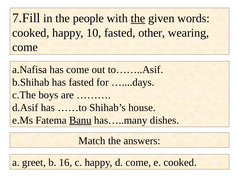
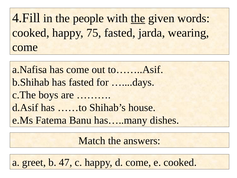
7.Fill: 7.Fill -> 4.Fill (26, 18)
10: 10 -> 75 (94, 33)
other: other -> jarda (152, 33)
Banu underline: present -> none (80, 120)
16: 16 -> 47 (66, 162)
